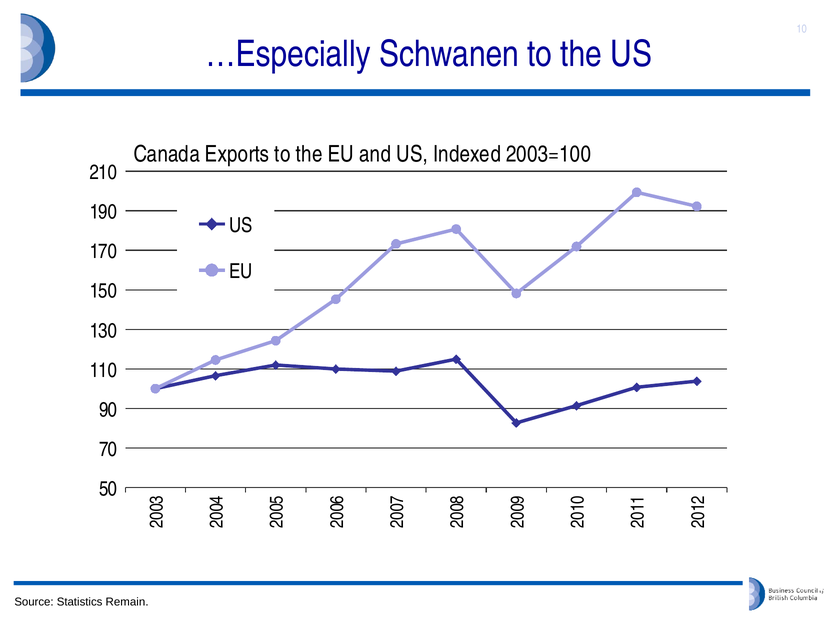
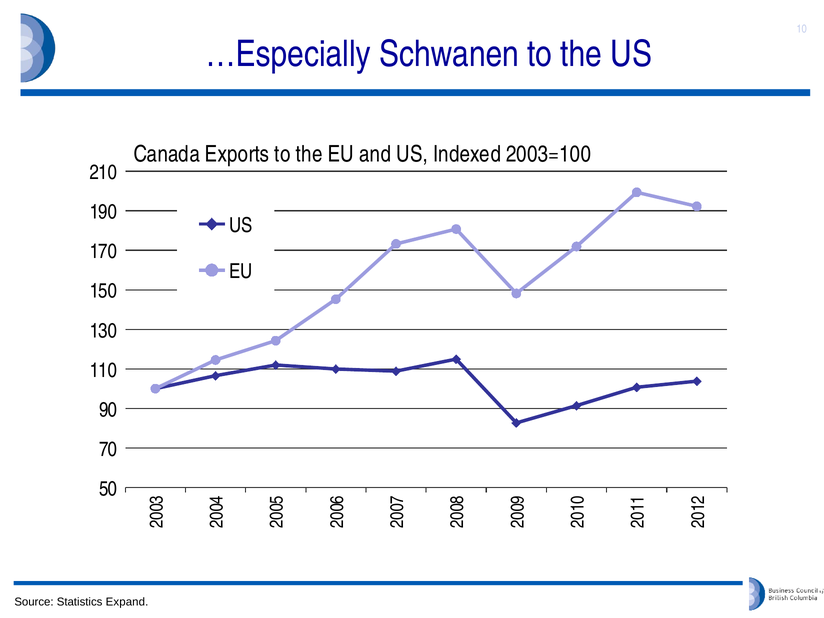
Remain: Remain -> Expand (127, 602)
